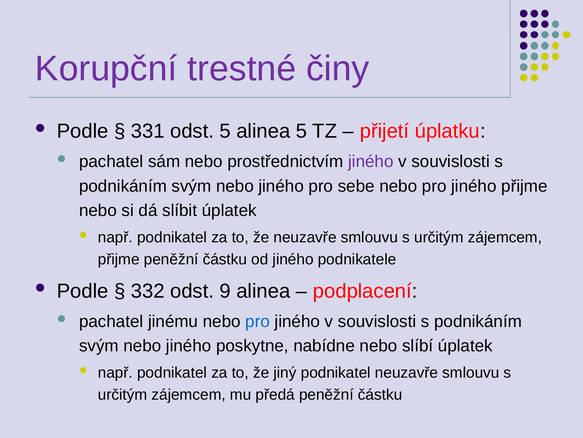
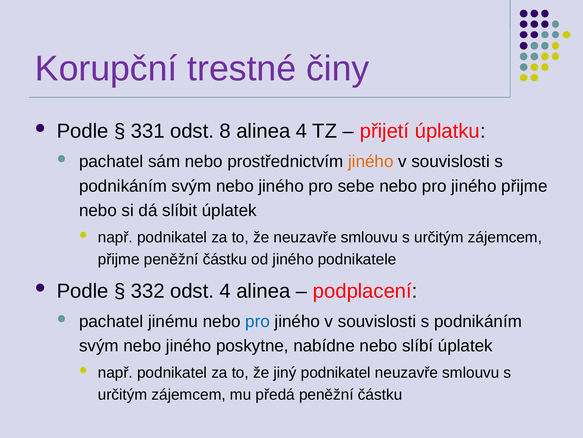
odst 5: 5 -> 8 (225, 131)
alinea 5: 5 -> 4 (302, 131)
jiného colour: purple -> orange (371, 161)
odst 9: 9 -> 4 (225, 291)
